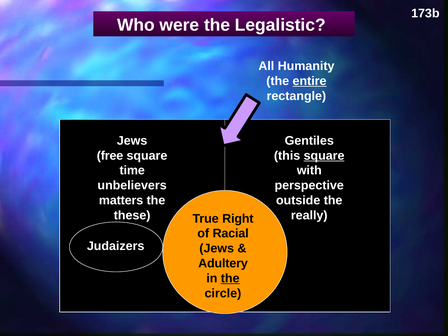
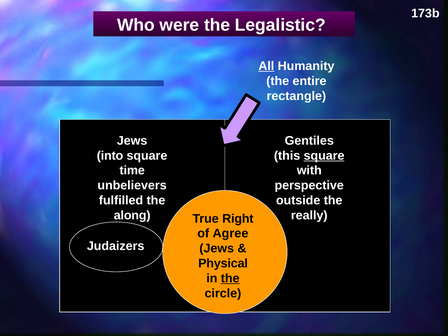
All underline: none -> present (266, 66)
entire underline: present -> none (310, 81)
free: free -> into (110, 156)
matters: matters -> fulfilled (121, 200)
these: these -> along (132, 215)
Racial: Racial -> Agree (230, 234)
Adultery: Adultery -> Physical (223, 263)
